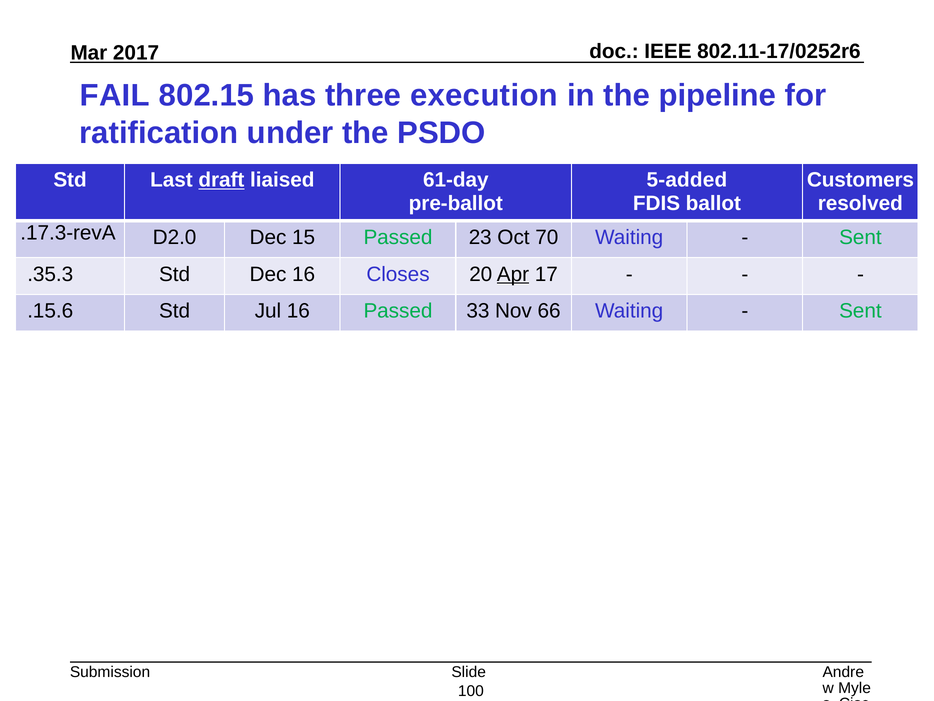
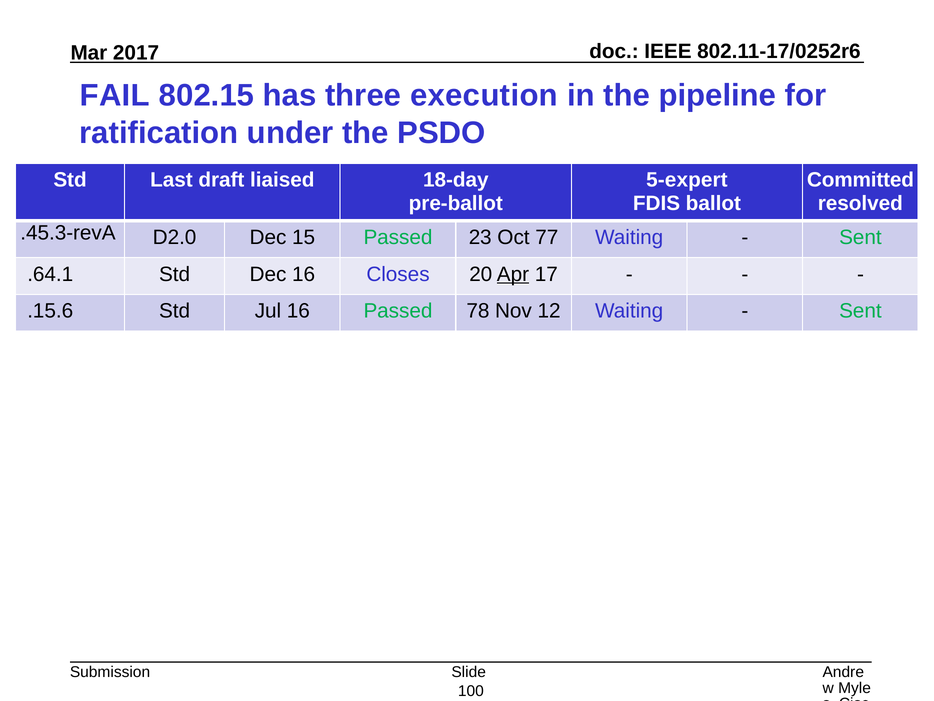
draft underline: present -> none (221, 180)
61-day: 61-day -> 18-day (456, 180)
5-added: 5-added -> 5-expert (687, 180)
Customers: Customers -> Committed (860, 180)
.17.3-revA: .17.3-revA -> .45.3-revA (68, 233)
70: 70 -> 77 (547, 237)
.35.3: .35.3 -> .64.1 (50, 274)
33: 33 -> 78 (478, 311)
66: 66 -> 12 (549, 311)
